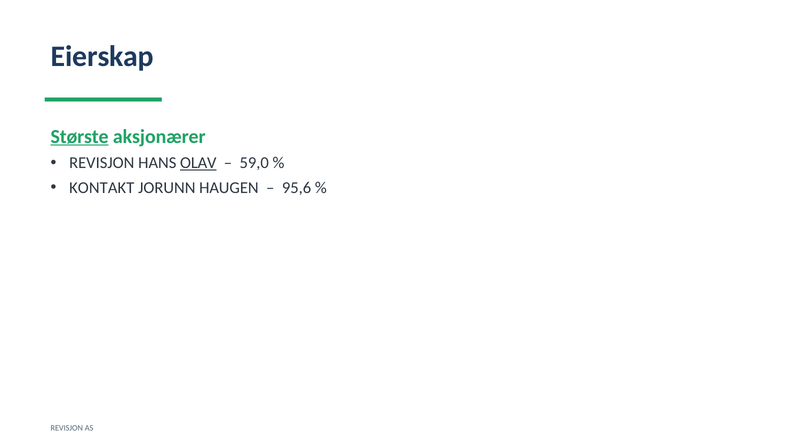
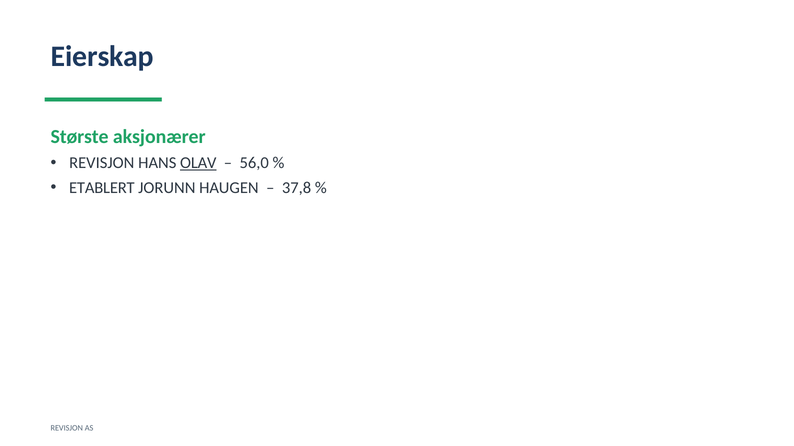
Største underline: present -> none (80, 137)
59,0: 59,0 -> 56,0 (254, 163)
KONTAKT: KONTAKT -> ETABLERT (102, 188)
95,6: 95,6 -> 37,8 (297, 188)
